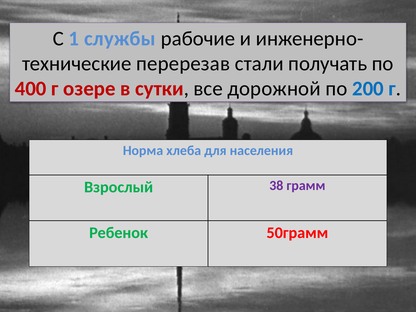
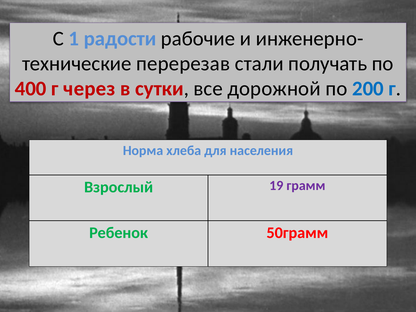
службы: службы -> радости (120, 39)
озере: озере -> через (89, 89)
38: 38 -> 19 (276, 186)
